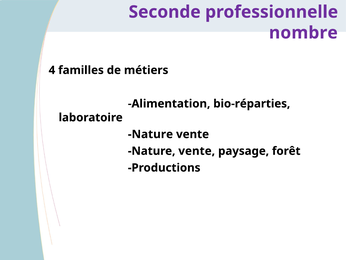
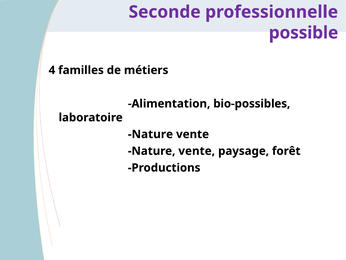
nombre: nombre -> possible (304, 33)
bio-réparties: bio-réparties -> bio-possibles (252, 103)
